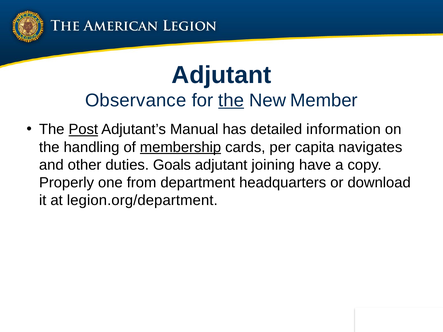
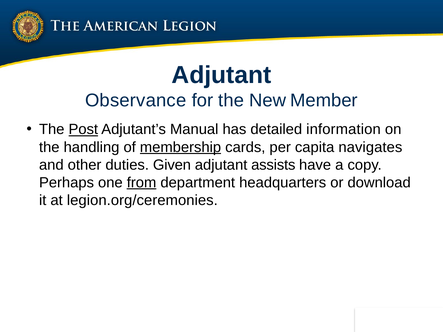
the underline: present -> none (231, 100)
Goals: Goals -> Given (172, 165)
joining: joining -> assists (273, 165)
Properly: Properly -> Perhaps (67, 183)
from underline: none -> present (142, 183)
legion.org/department: legion.org/department -> legion.org/ceremonies (142, 200)
